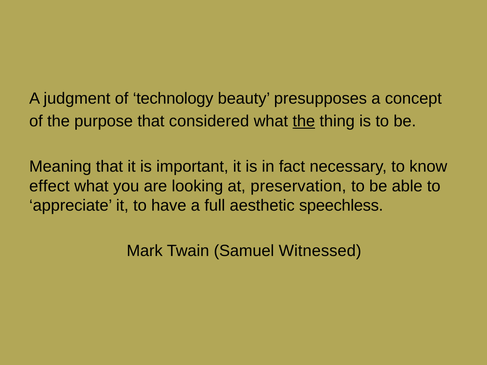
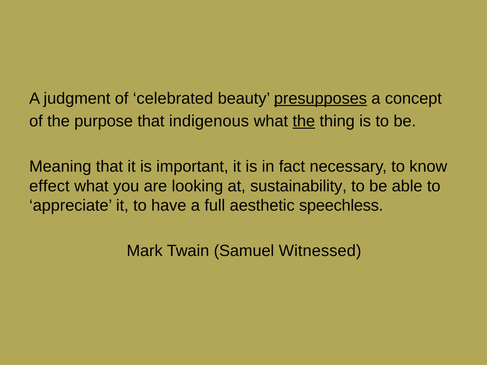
technology: technology -> celebrated (173, 99)
presupposes underline: none -> present (320, 99)
considered: considered -> indigenous (209, 121)
preservation: preservation -> sustainability (298, 186)
